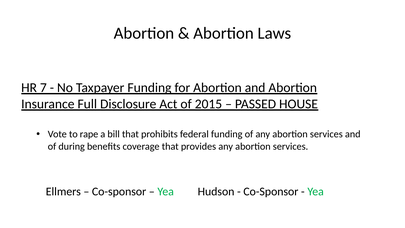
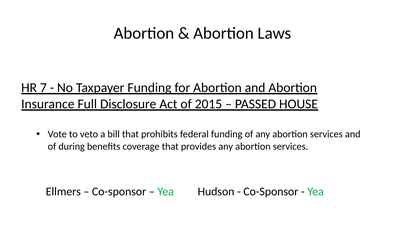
rape: rape -> veto (89, 134)
